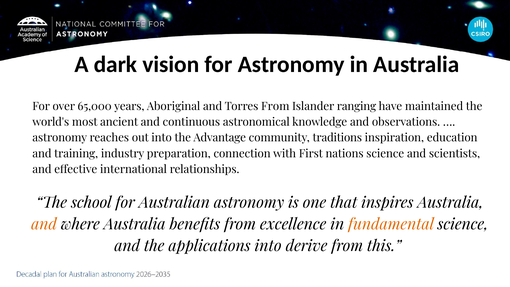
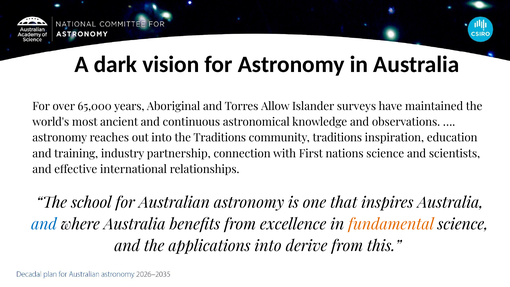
Torres From: From -> Allow (275, 106)
ranging: ranging -> surveys (356, 106)
the Advantage: Advantage -> Traditions (220, 138)
preparation: preparation -> partnership (179, 154)
and colour: orange -> blue (44, 224)
